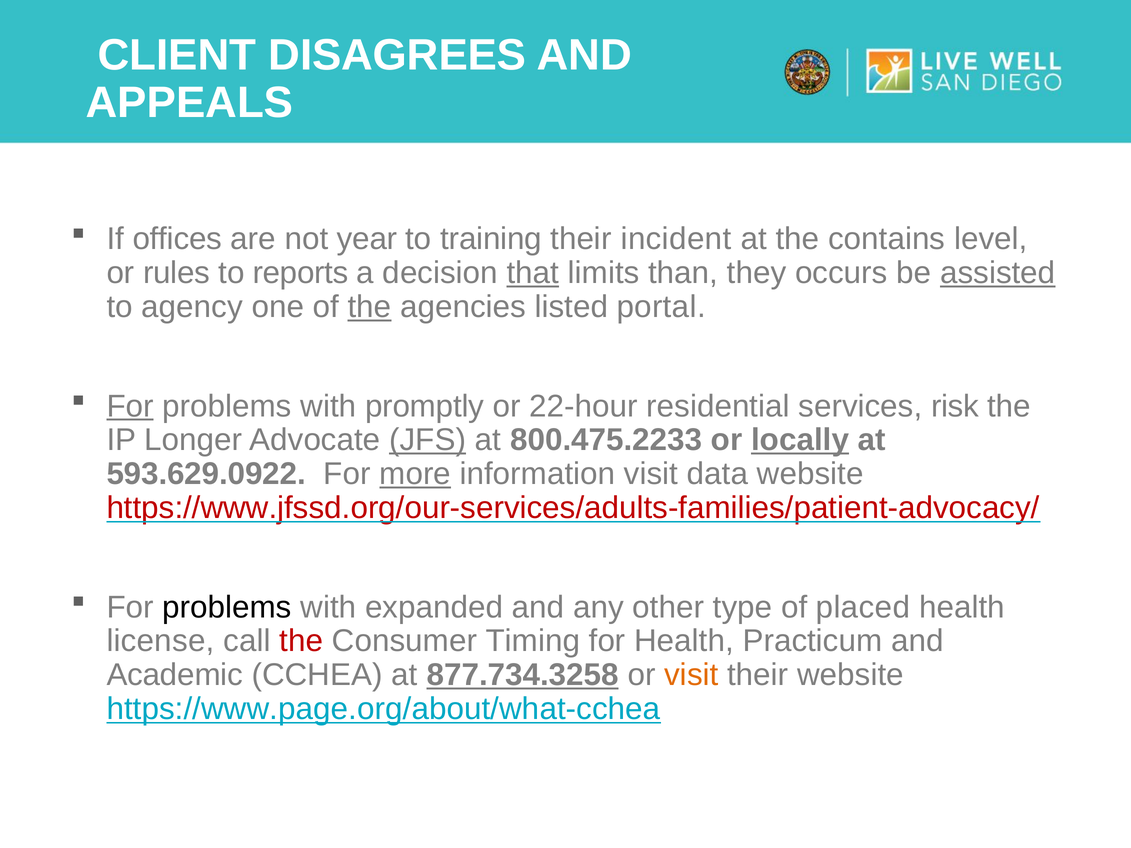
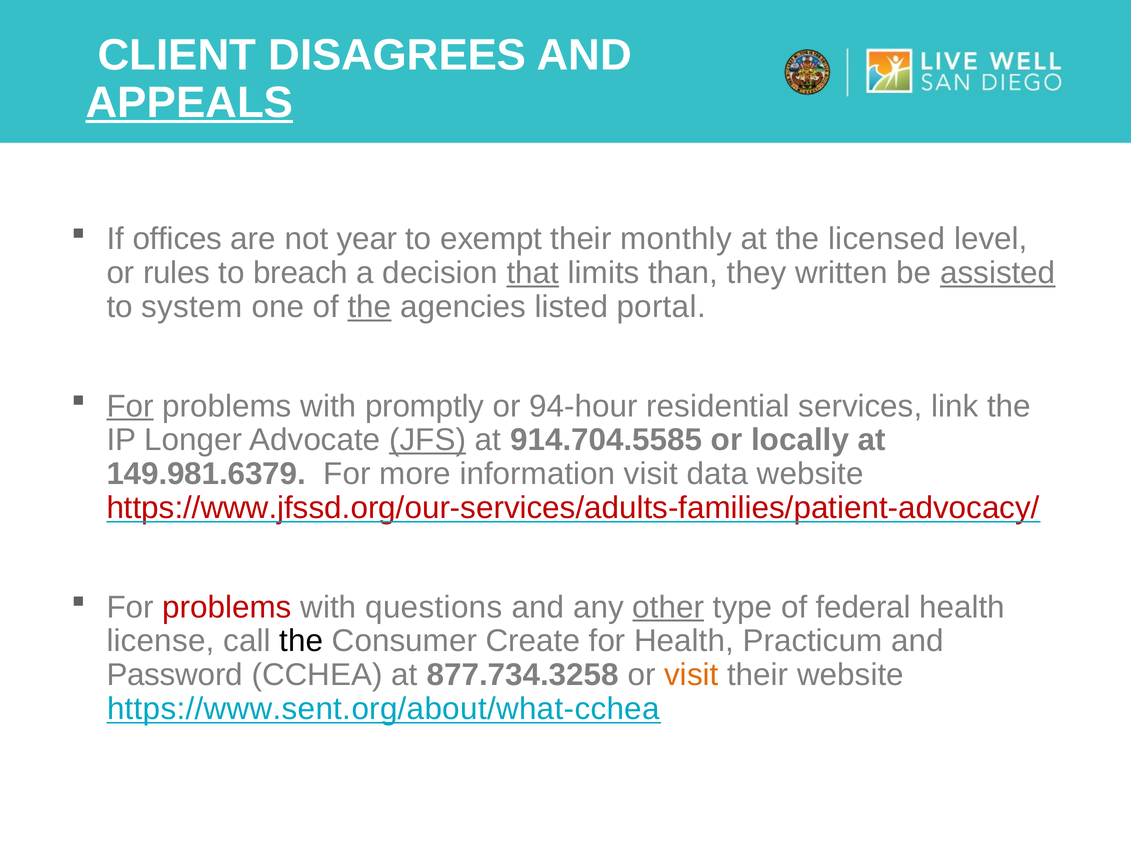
APPEALS underline: none -> present (189, 103)
training: training -> exempt (491, 239)
incident: incident -> monthly (676, 239)
contains: contains -> licensed (887, 239)
reports: reports -> breach (301, 273)
occurs: occurs -> written (841, 273)
agency: agency -> system (192, 307)
22-hour: 22-hour -> 94-hour (584, 406)
risk: risk -> link (955, 406)
800.475.2233: 800.475.2233 -> 914.704.5585 (606, 440)
locally underline: present -> none (800, 440)
593.629.0922: 593.629.0922 -> 149.981.6379 (206, 474)
more underline: present -> none (415, 474)
problems colour: black -> red (227, 607)
expanded: expanded -> questions (434, 607)
other underline: none -> present (668, 607)
placed: placed -> federal (863, 607)
the colour: red -> black (301, 641)
Timing: Timing -> Create (533, 641)
Academic: Academic -> Password (175, 675)
877.734.3258 underline: present -> none (523, 675)
https://www.page.org/about/what-cchea: https://www.page.org/about/what-cchea -> https://www.sent.org/about/what-cchea (383, 709)
